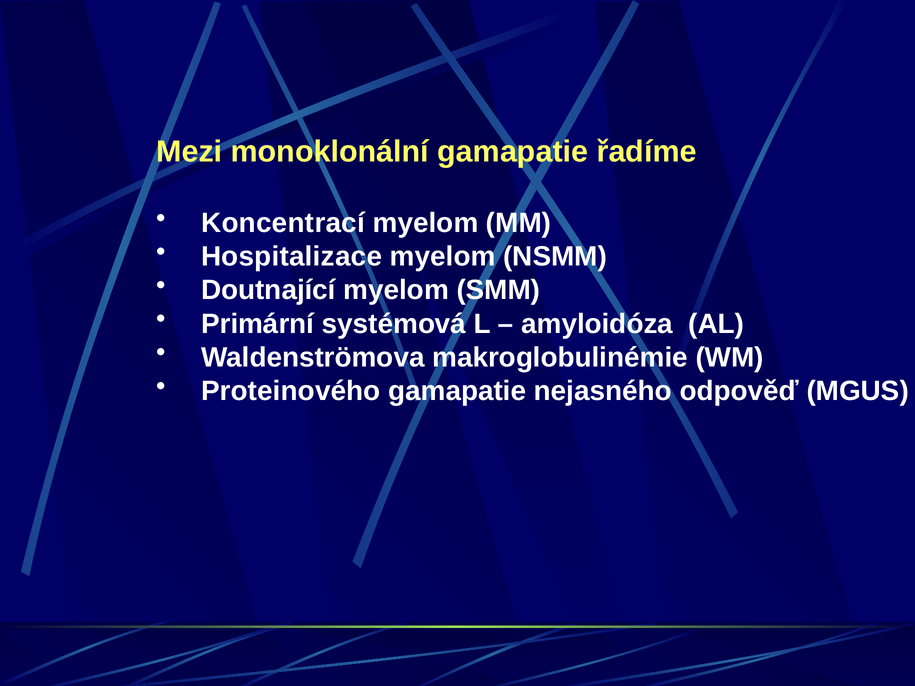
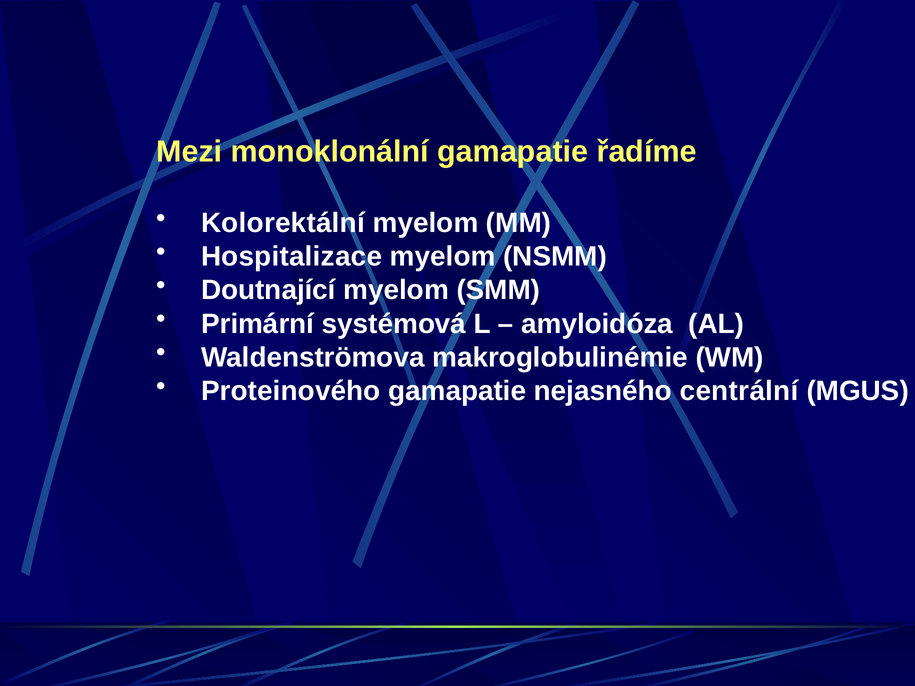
Koncentrací: Koncentrací -> Kolorektální (283, 223)
odpověď: odpověď -> centrální (739, 391)
